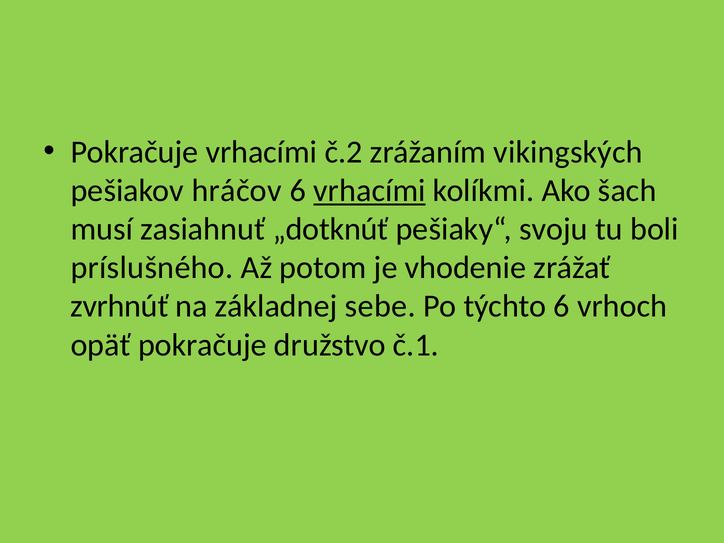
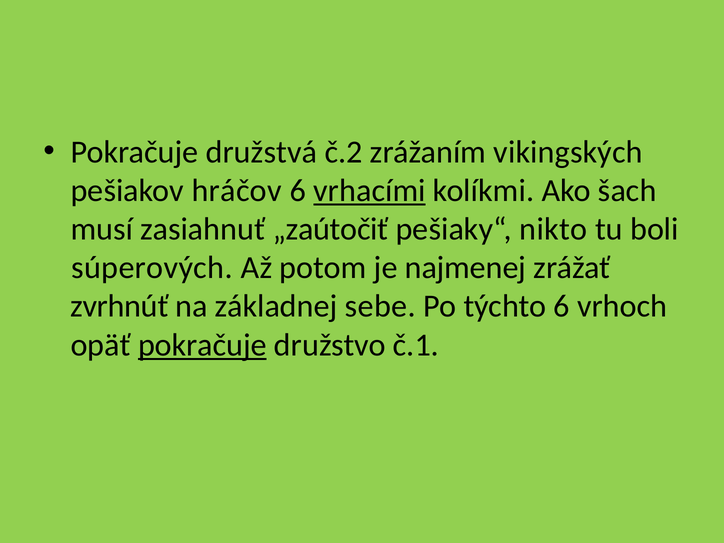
Pokračuje vrhacími: vrhacími -> družstvá (261, 152)
„dotknúť: „dotknúť -> „zaútočiť (331, 229)
svoju: svoju -> nikto (553, 229)
príslušného: príslušného -> súperových (152, 268)
vhodenie: vhodenie -> najmenej (465, 268)
pokračuje underline: none -> present (202, 345)
